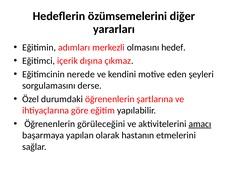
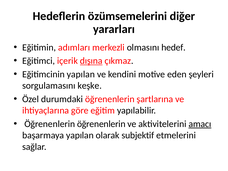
dışına underline: none -> present (91, 61)
Eğitimcinin nerede: nerede -> yapılan (81, 74)
derse: derse -> keşke (90, 86)
Öğrenenlerin görüleceğini: görüleceğini -> öğrenenlerin (101, 124)
hastanın: hastanın -> subjektif (138, 135)
